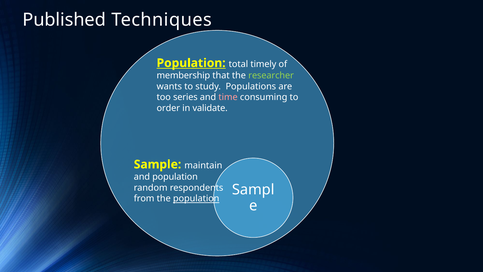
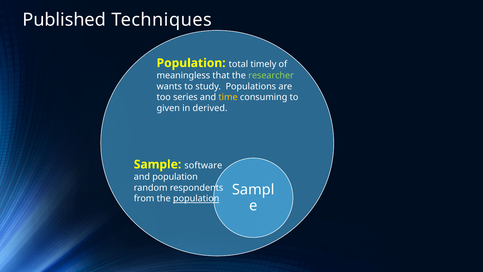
Population underline: present -> none (191, 63)
membership: membership -> meaningless (183, 75)
time colour: pink -> yellow (228, 97)
order: order -> given (168, 108)
validate: validate -> derived (210, 108)
maintain: maintain -> software (203, 165)
